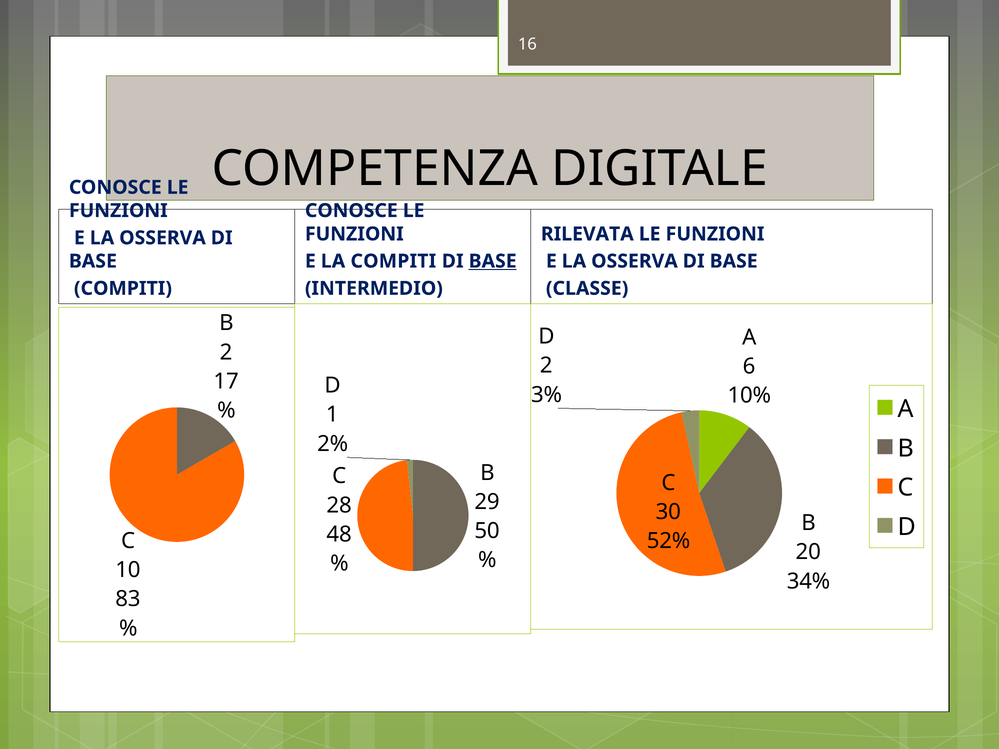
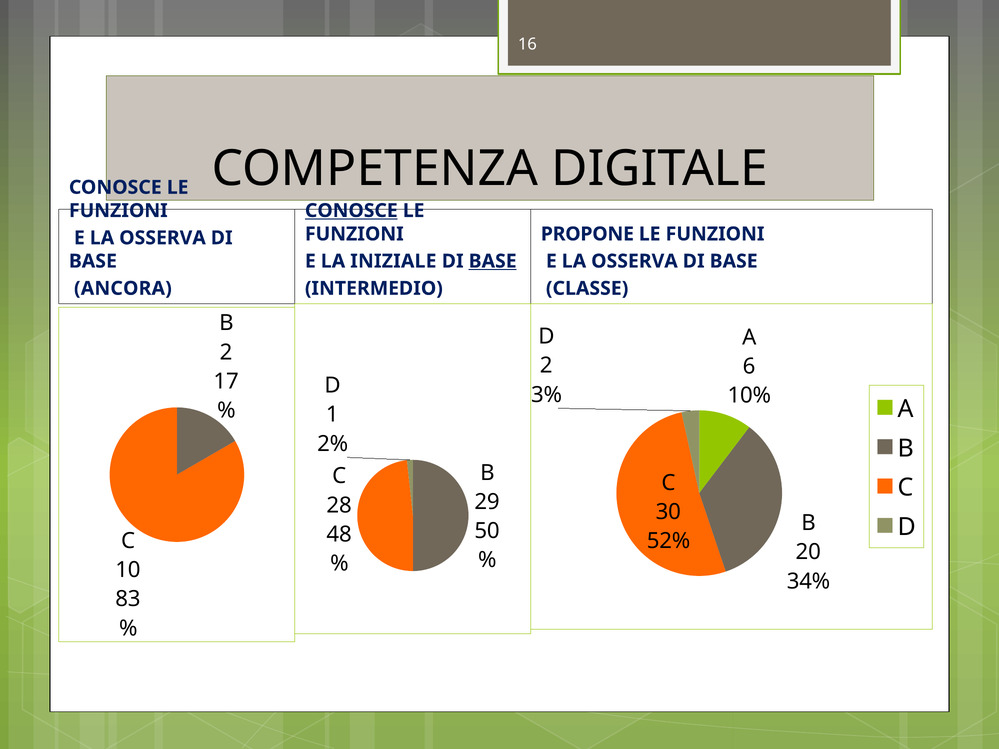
CONOSCE underline: none -> present (351, 211)
RILEVATA: RILEVATA -> PROPONE (587, 234)
LA COMPITI: COMPITI -> INIZIALE (393, 261)
COMPITI: COMPITI -> ANCORA (123, 288)
